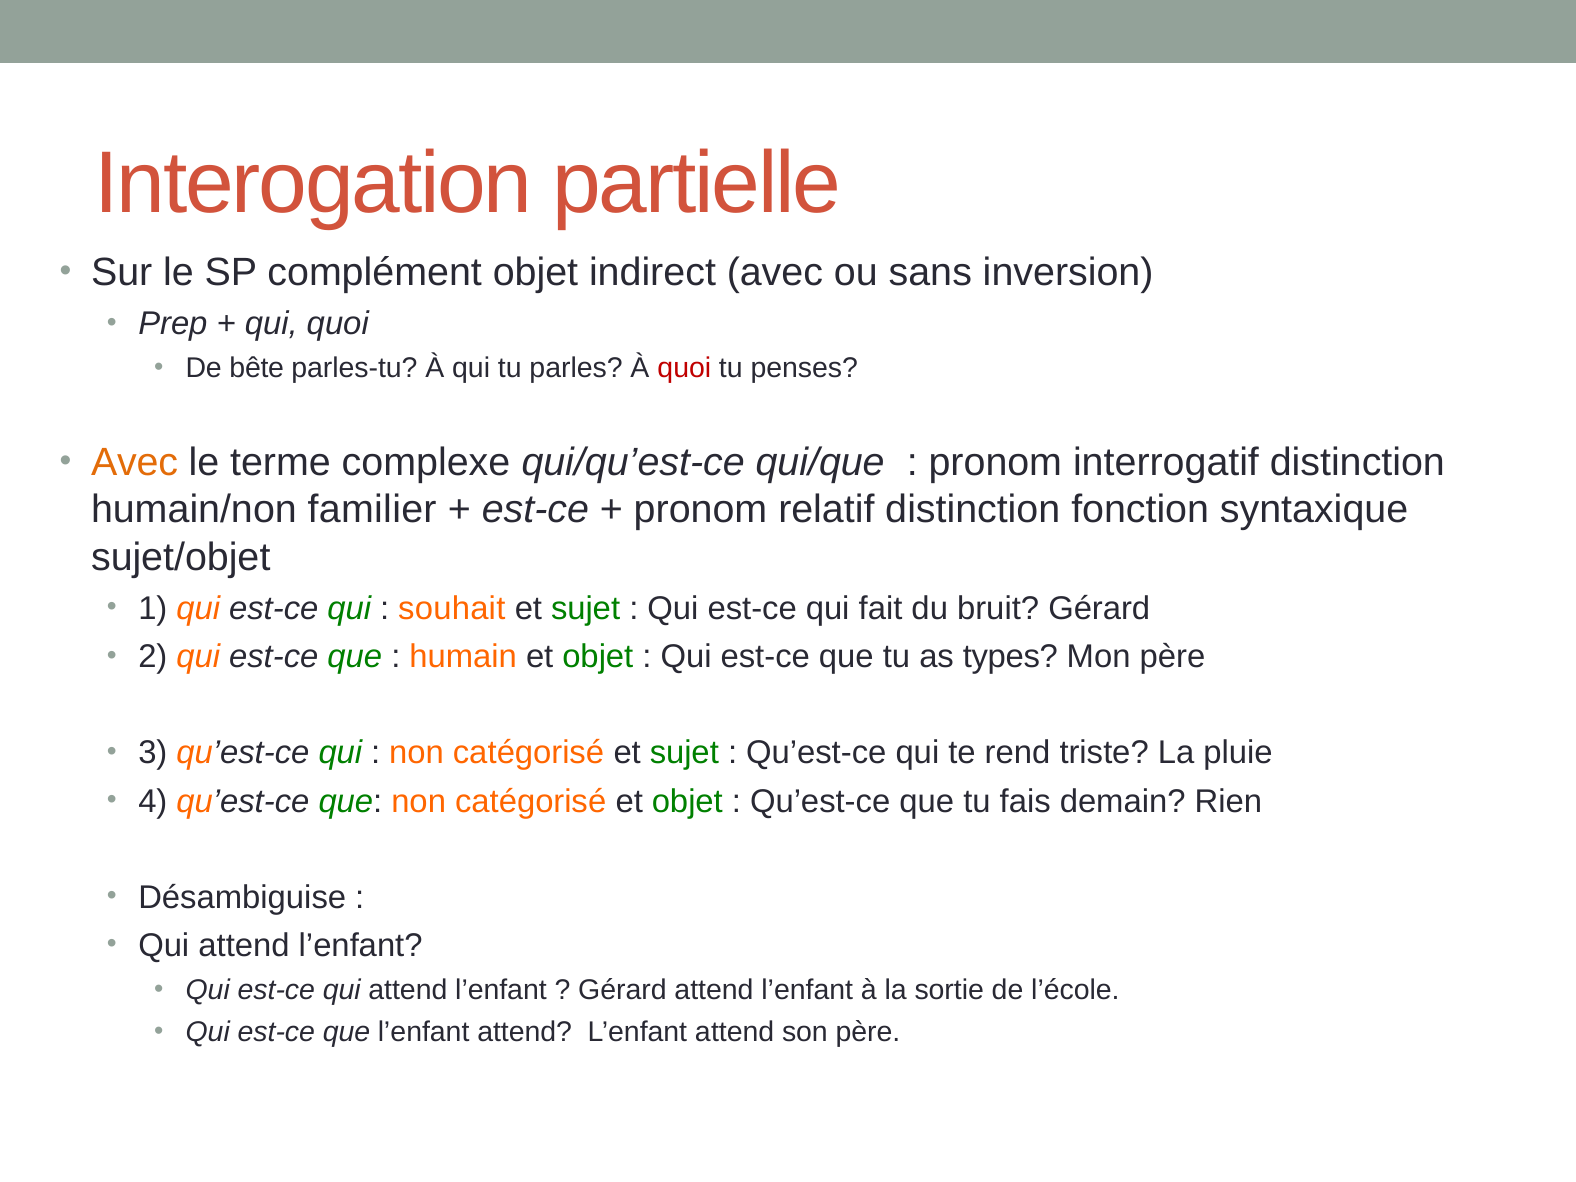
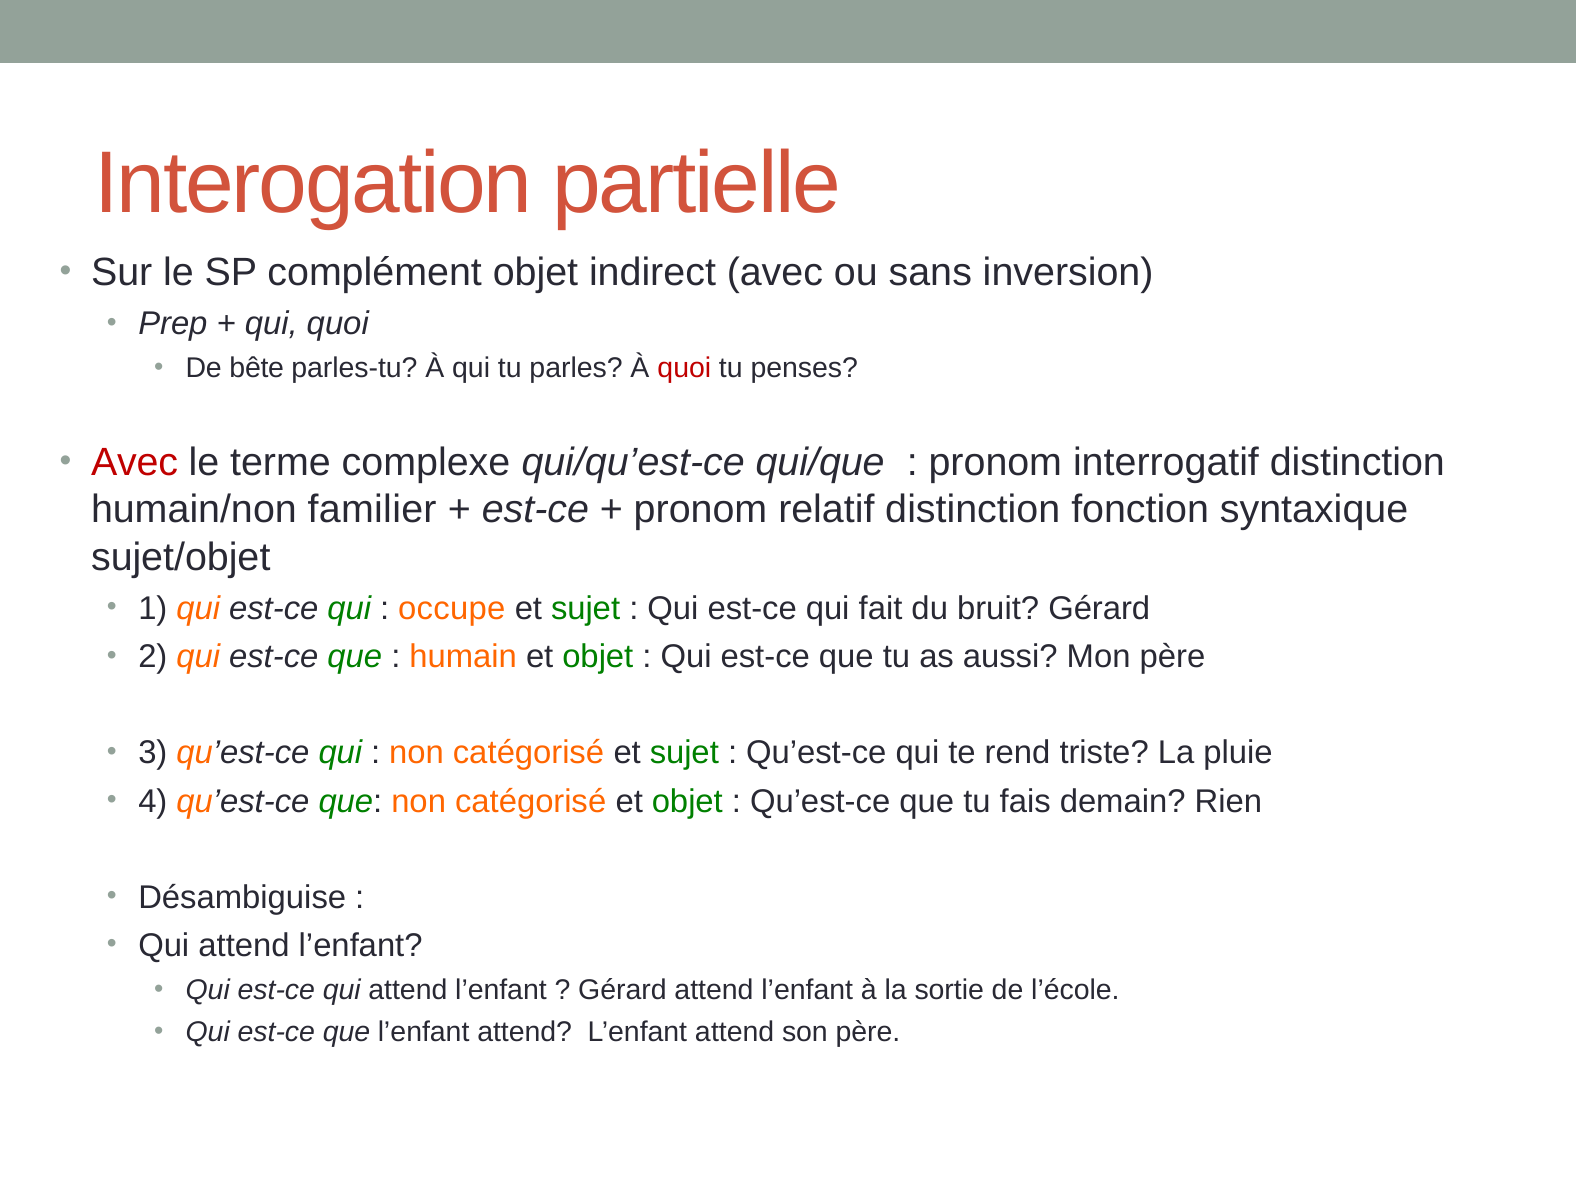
Avec colour: orange -> red (135, 462)
souhait: souhait -> occupe (452, 609)
types: types -> aussi (1010, 657)
